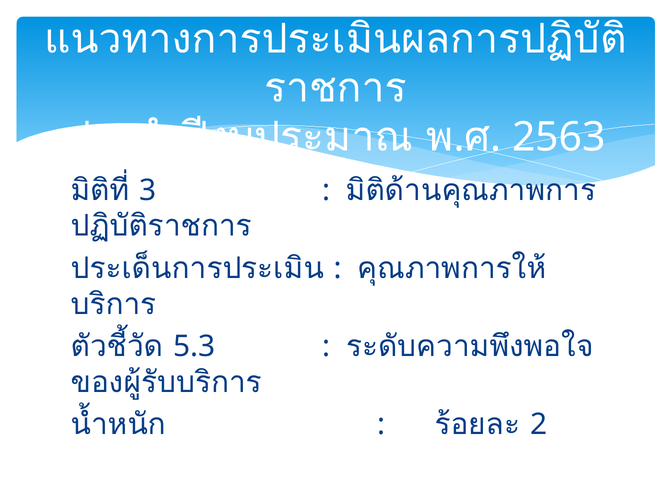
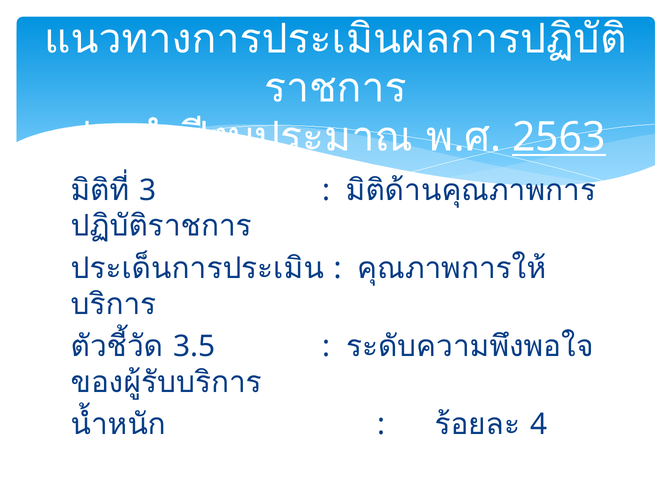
2563 underline: none -> present (559, 137)
5.3: 5.3 -> 3.5 (194, 347)
2: 2 -> 4 (539, 425)
